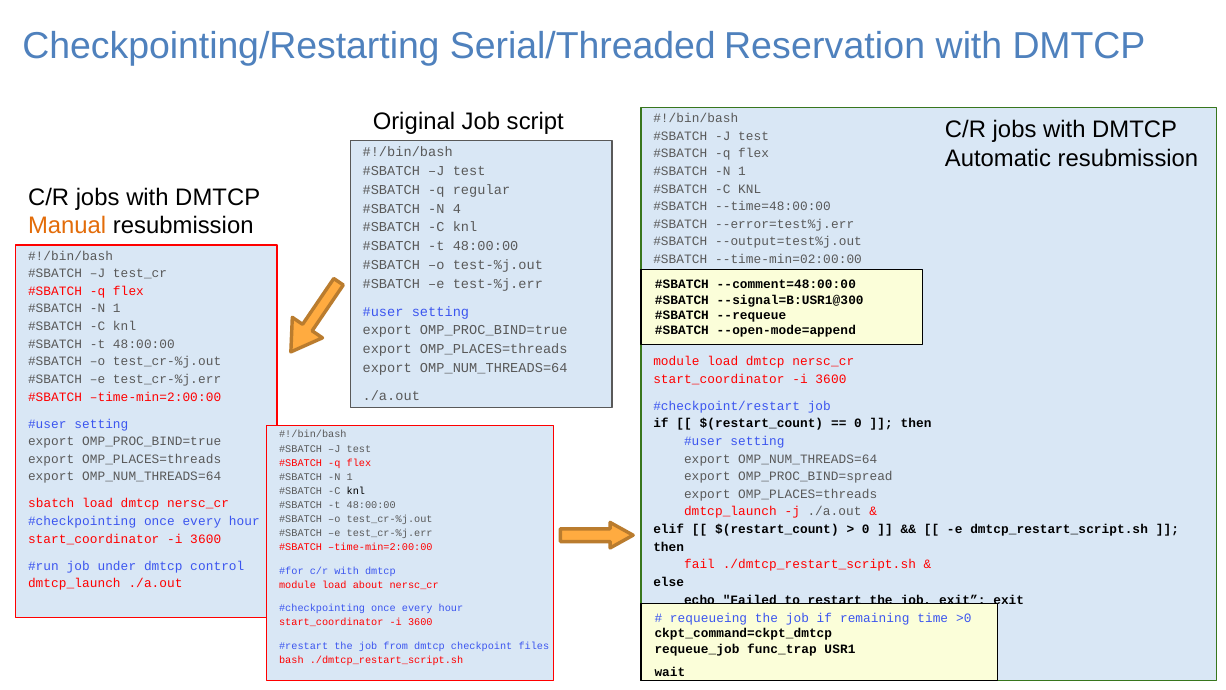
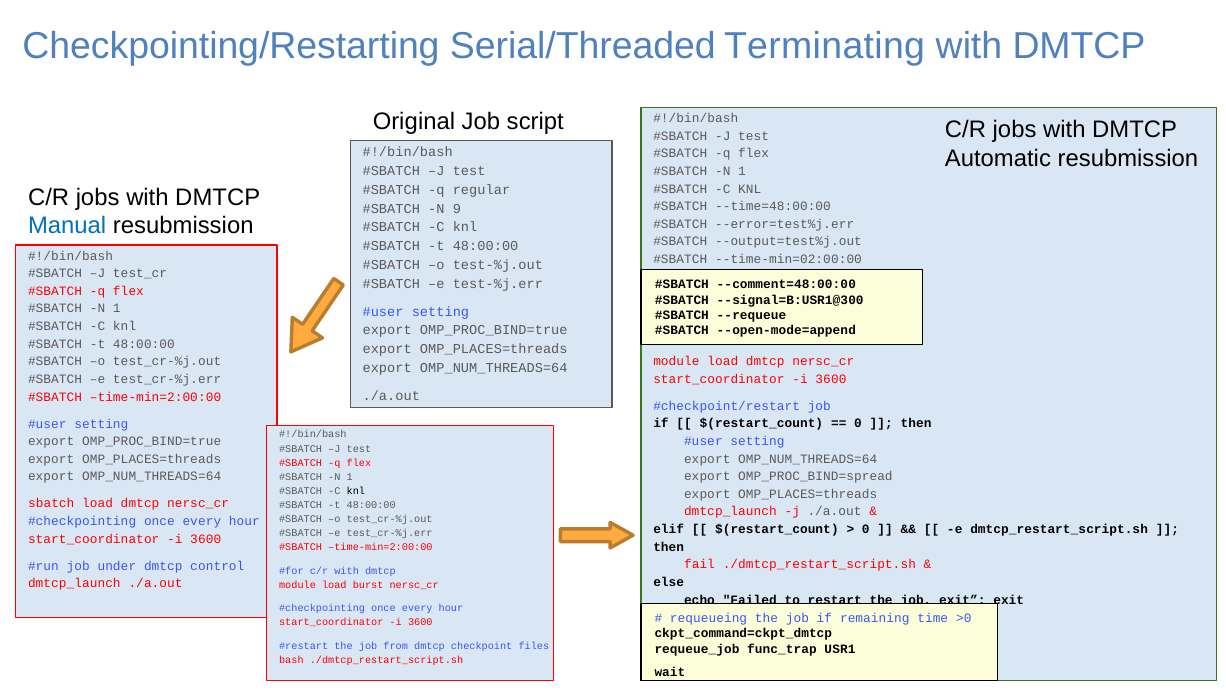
Reservation: Reservation -> Terminating (825, 46)
4: 4 -> 9 (457, 209)
Manual colour: orange -> blue (67, 226)
about: about -> burst (368, 585)
